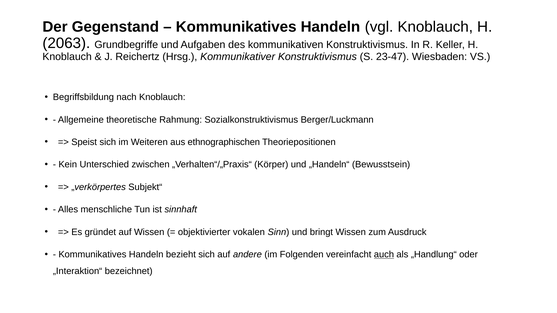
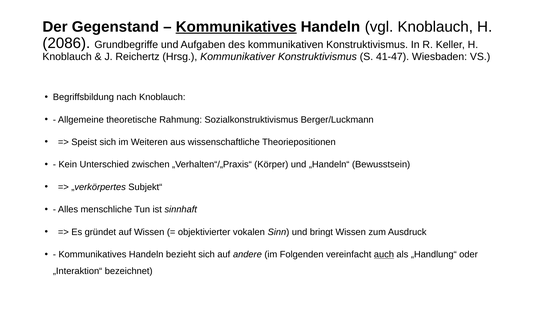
Kommunikatives underline: none -> present (236, 27)
2063: 2063 -> 2086 (66, 43)
23-47: 23-47 -> 41-47 (393, 57)
ethnographischen: ethnographischen -> wissenschaftliche (224, 142)
